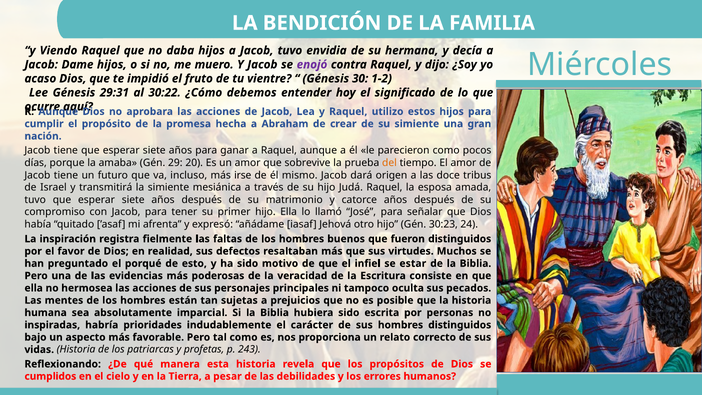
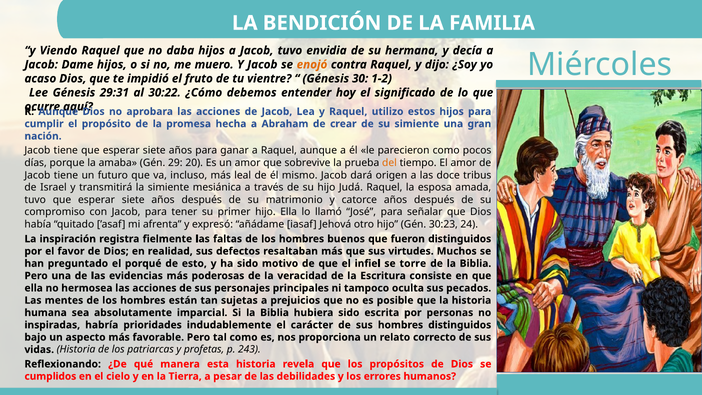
enojó colour: purple -> orange (312, 65)
irse: irse -> leal (243, 175)
estar: estar -> torre (413, 263)
